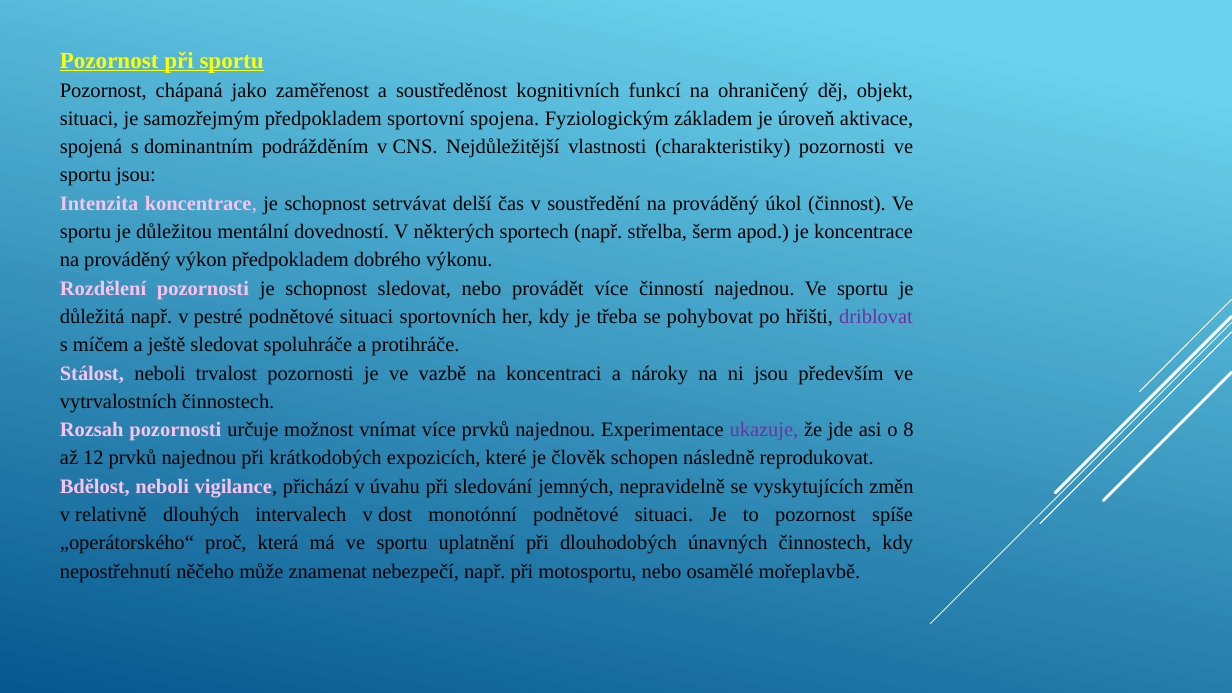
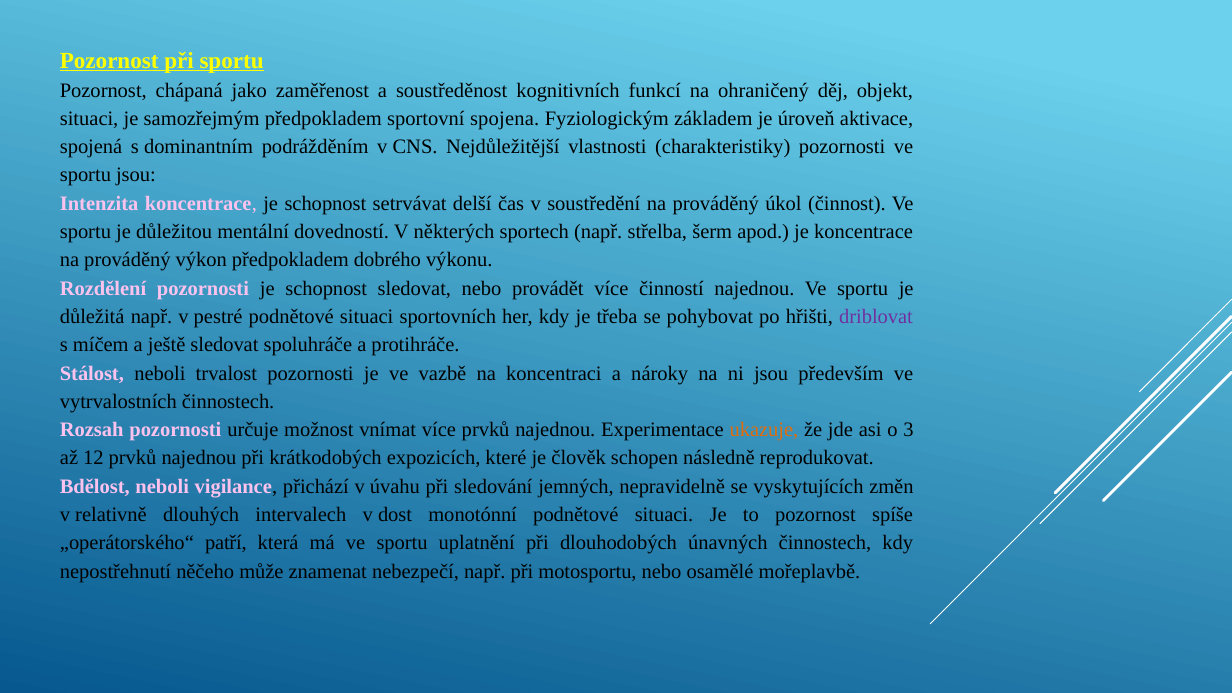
ukazuje colour: purple -> orange (764, 430)
8: 8 -> 3 (908, 430)
proč: proč -> patří (226, 543)
